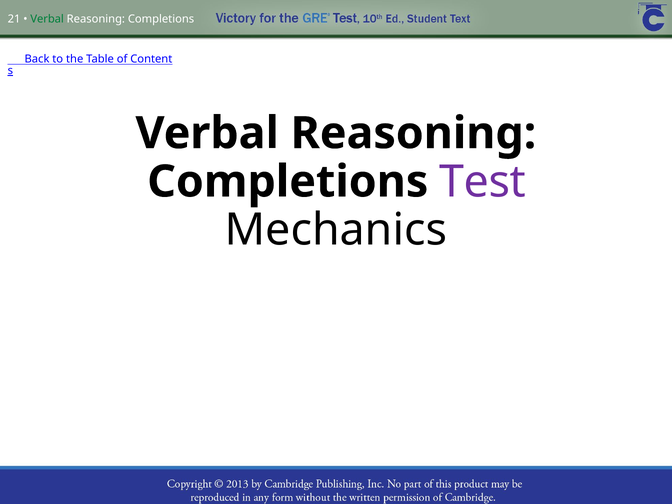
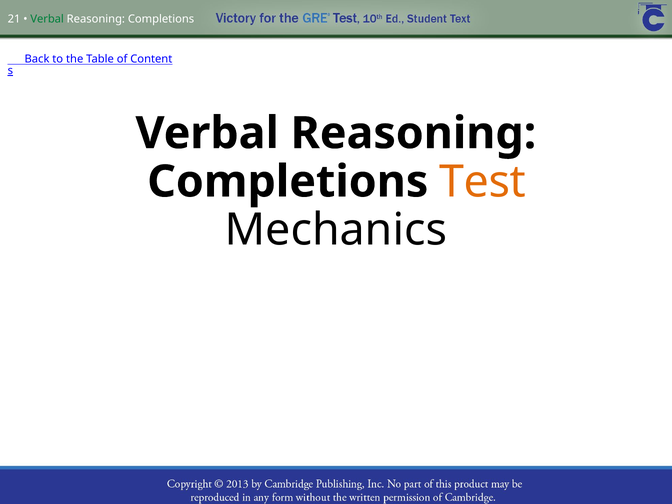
Test colour: purple -> orange (483, 182)
